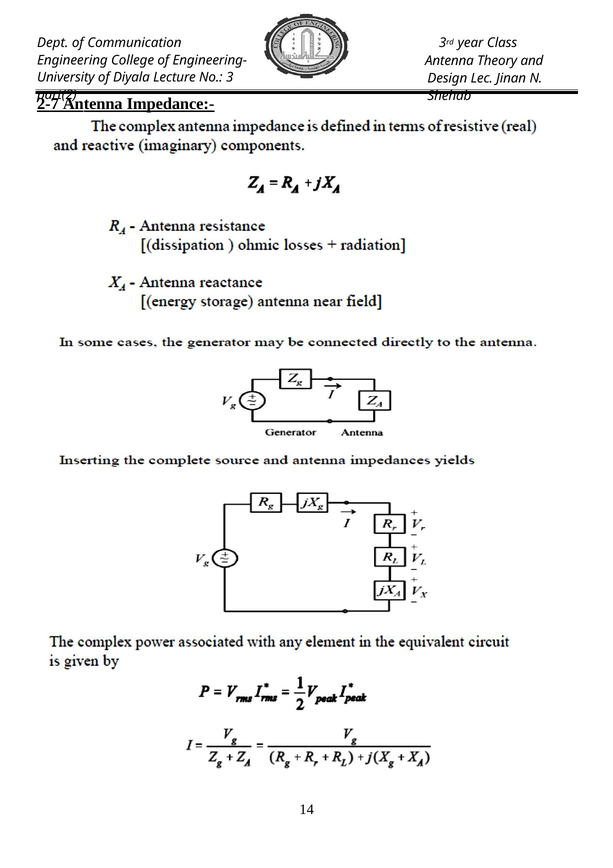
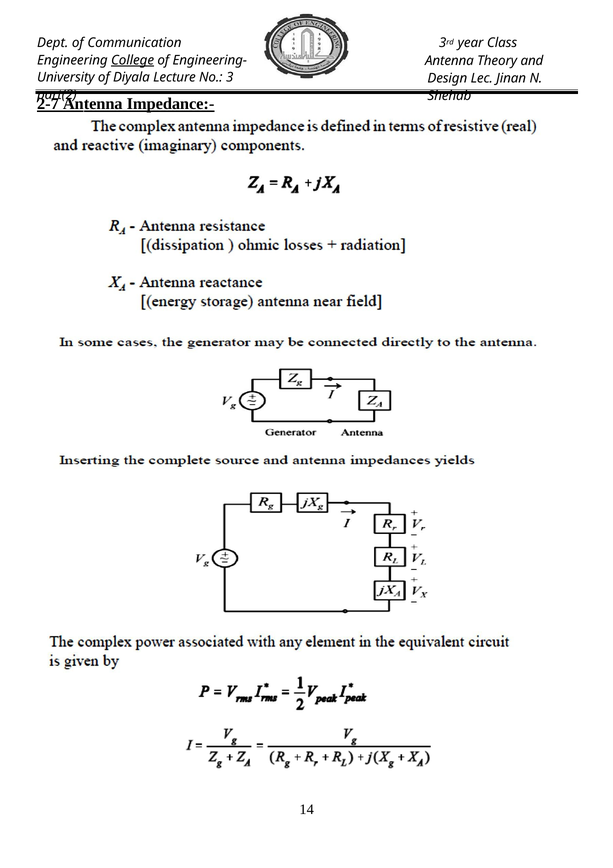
College underline: none -> present (133, 60)
